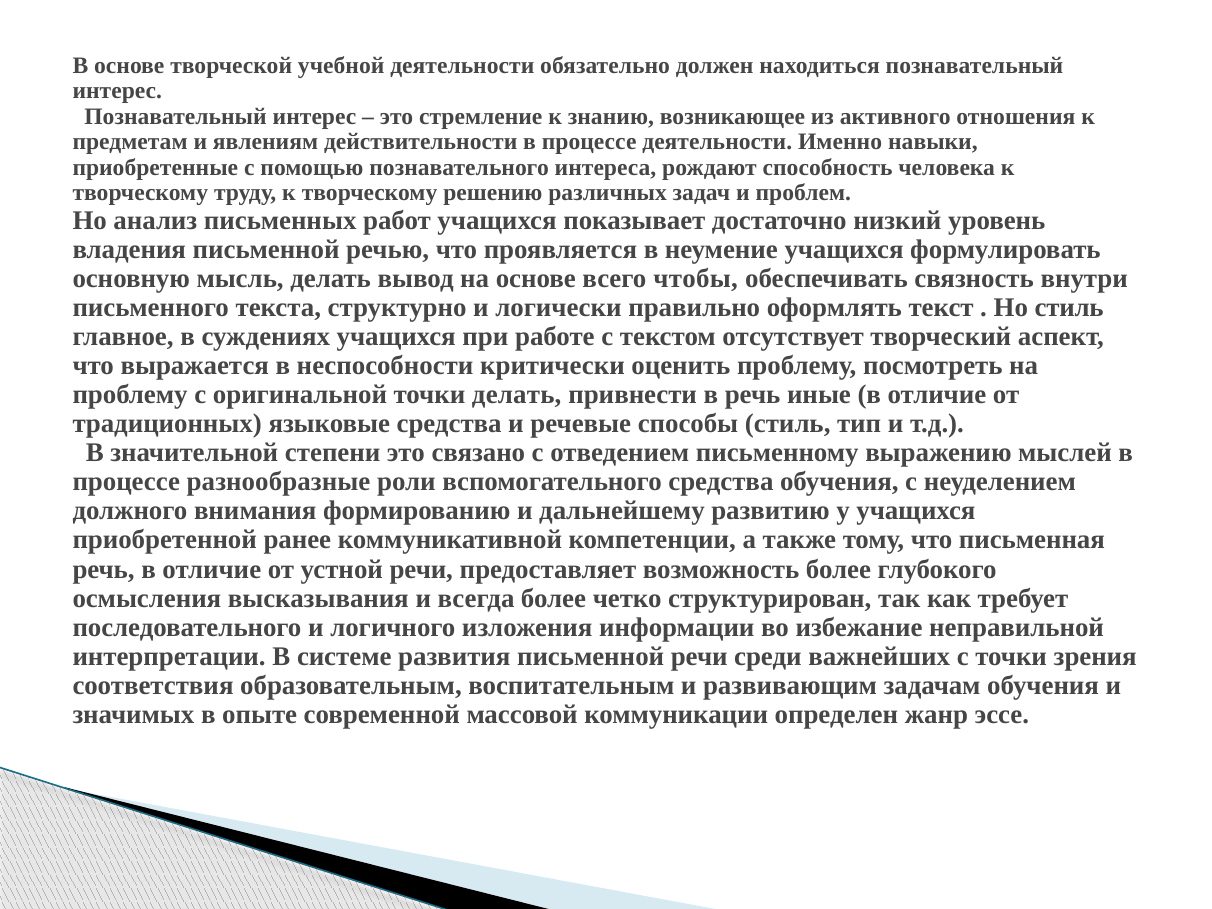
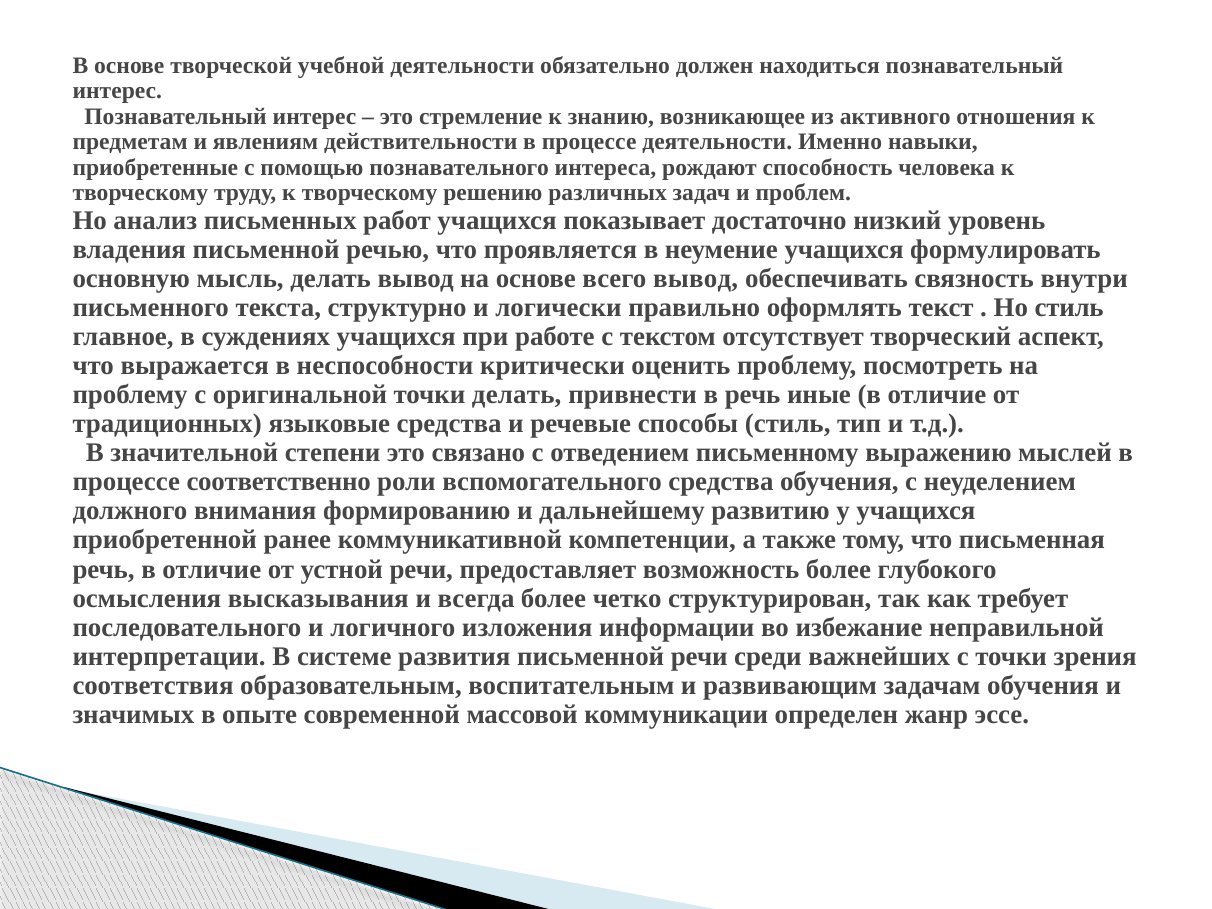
всего чтобы: чтобы -> вывод (696, 279)
разнообразные: разнообразные -> соответственно (279, 482)
